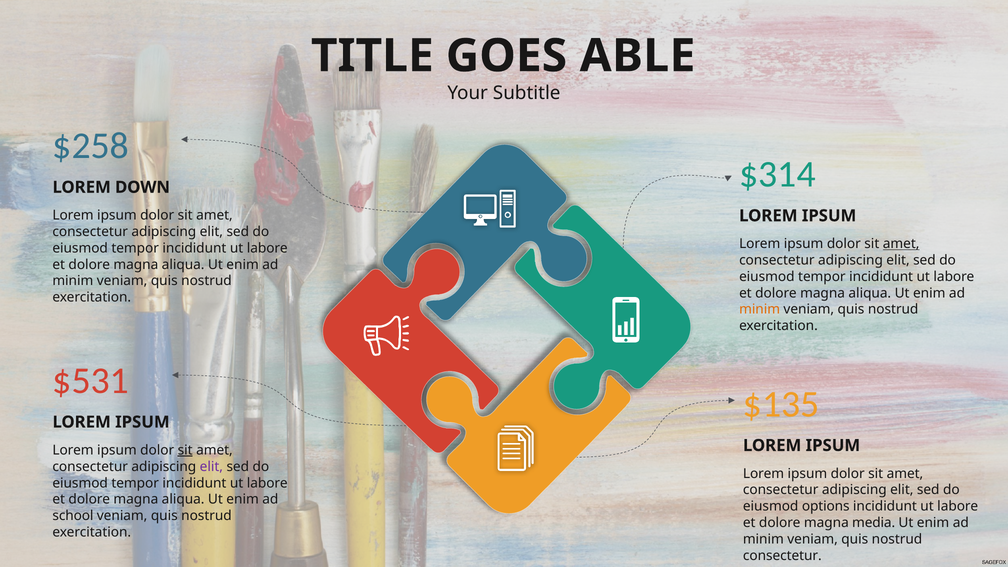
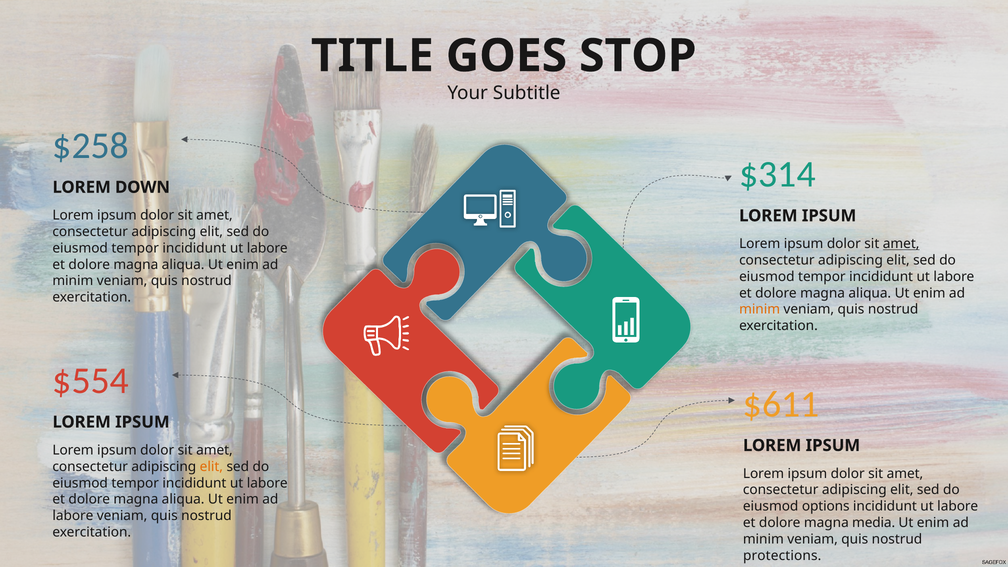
ABLE: ABLE -> STOP (638, 56)
$531: $531 -> $554 (91, 381)
$135: $135 -> $611 (781, 404)
sit underline: present -> none (185, 450)
elit colour: purple -> orange (211, 467)
school: school -> labore (73, 516)
consectetur: consectetur -> protections (782, 556)
